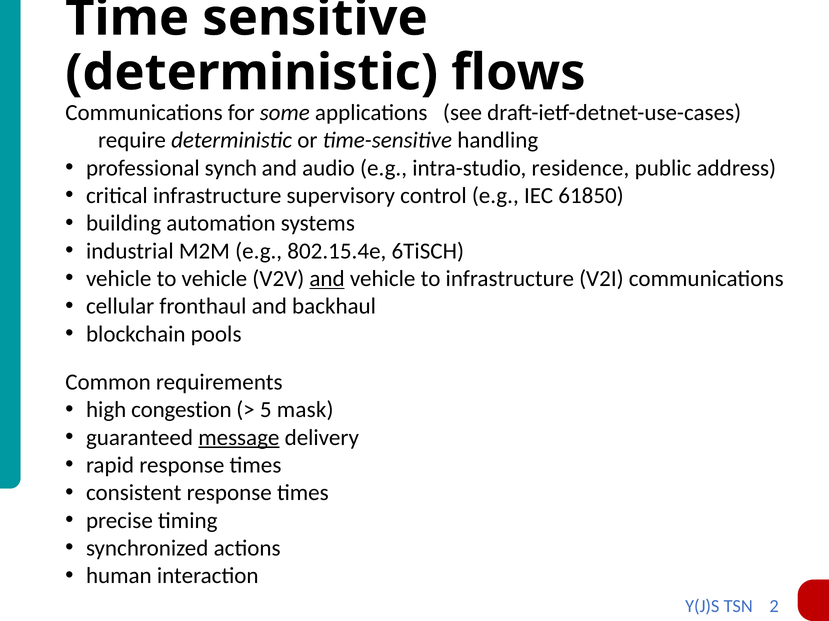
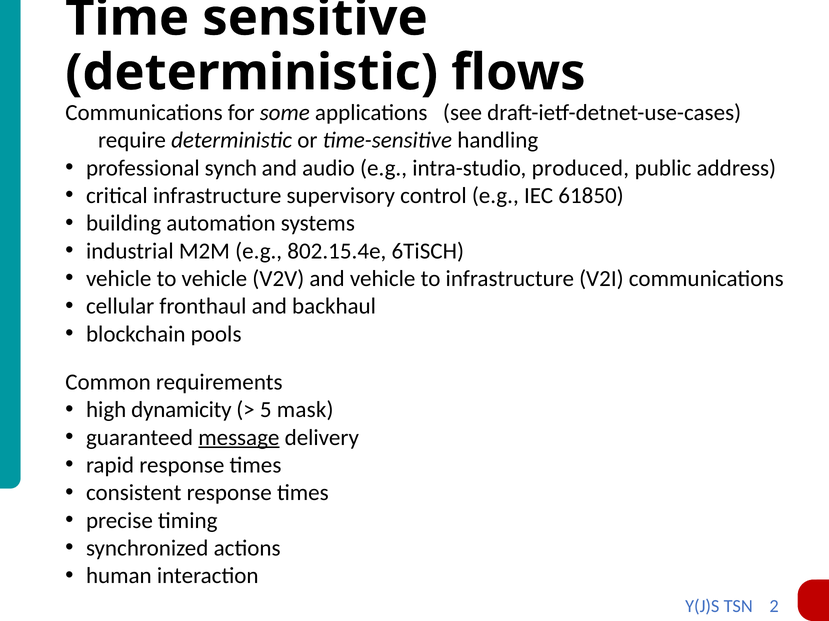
residence: residence -> produced (580, 168)
and underline: present -> none (327, 279)
congestion: congestion -> dynamicity (181, 410)
